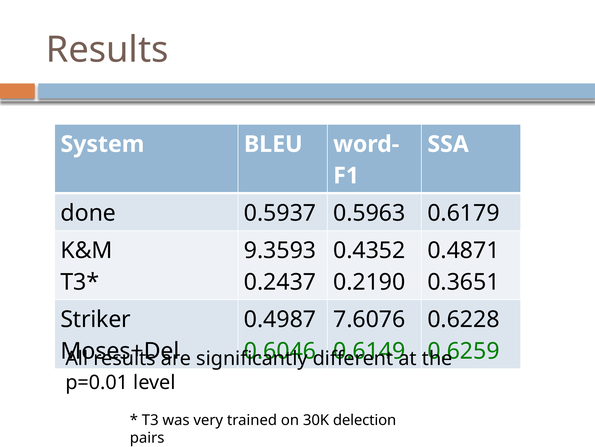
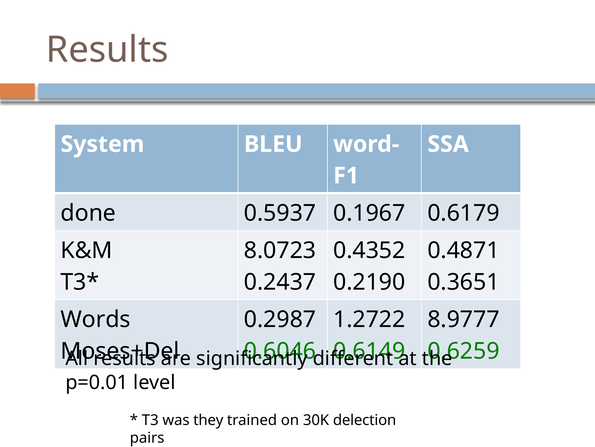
0.5963: 0.5963 -> 0.1967 (369, 213)
9.3593: 9.3593 -> 8.0723 (280, 250)
Striker: Striker -> Words (96, 319)
0.4987: 0.4987 -> 0.2987 (280, 319)
7.6076: 7.6076 -> 1.2722 (369, 319)
0.6228: 0.6228 -> 8.9777 (463, 319)
very: very -> they (208, 419)
